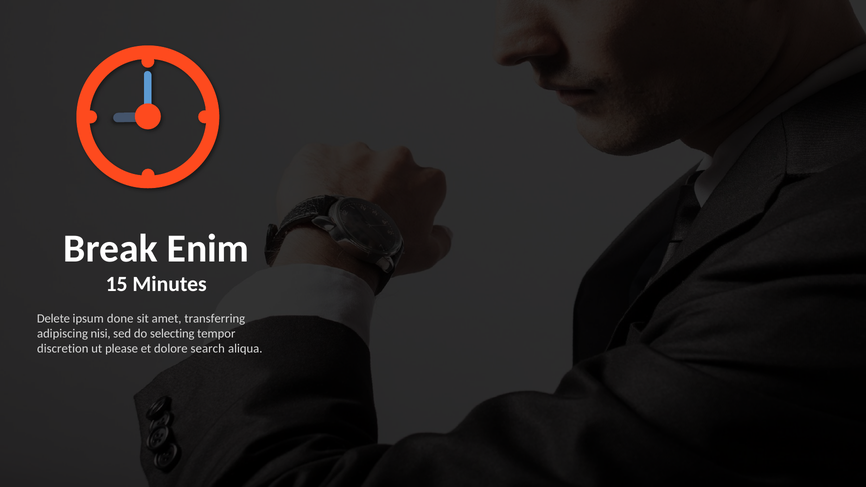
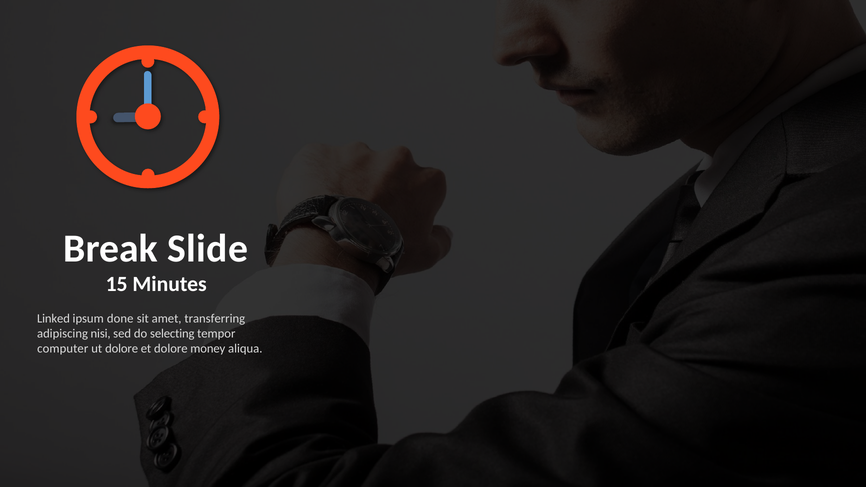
Enim: Enim -> Slide (208, 249)
Delete: Delete -> Linked (53, 318)
discretion: discretion -> computer (63, 349)
ut please: please -> dolore (122, 349)
search: search -> money (208, 349)
